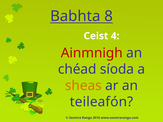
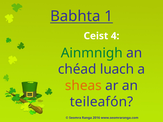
8: 8 -> 1 (109, 16)
Ainmnigh colour: red -> green (92, 53)
síoda: síoda -> luach (117, 69)
